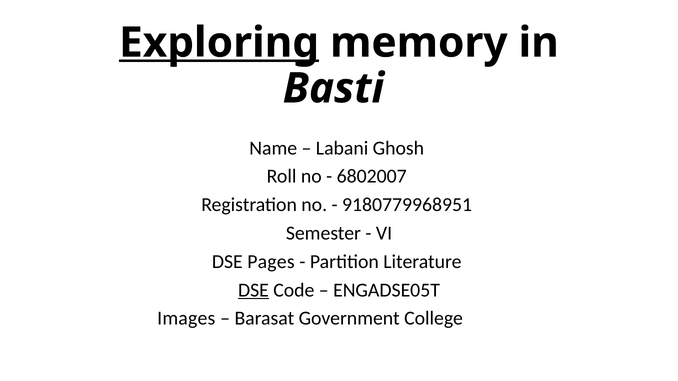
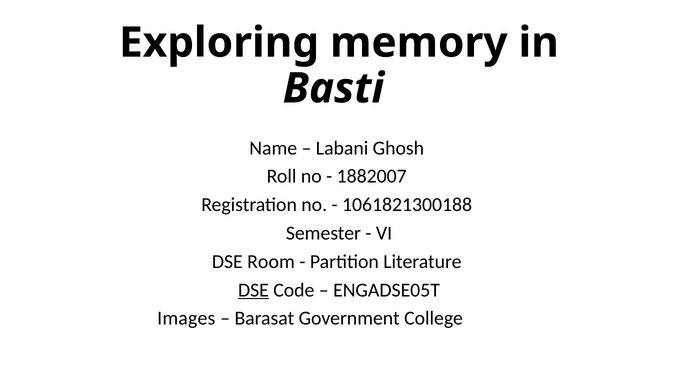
Exploring underline: present -> none (219, 43)
6802007: 6802007 -> 1882007 (372, 177)
9180779968951: 9180779968951 -> 1061821300188 (407, 205)
Pages: Pages -> Room (271, 262)
